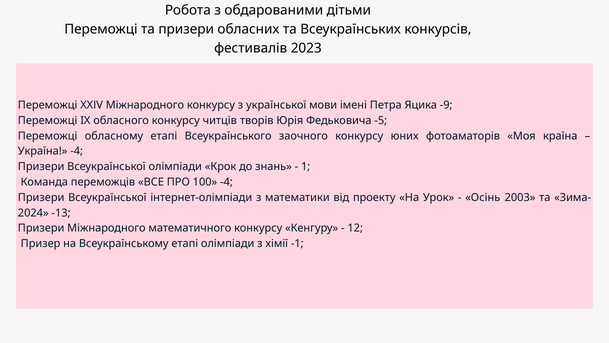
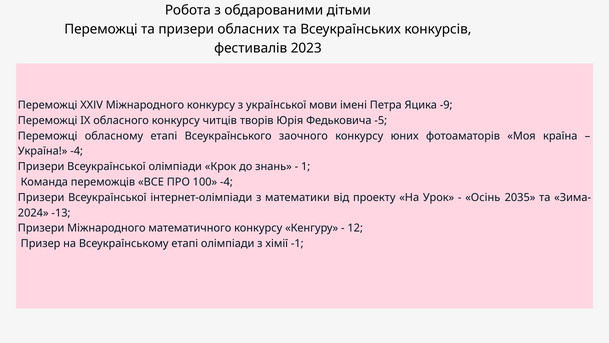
2003: 2003 -> 2035 (520, 197)
